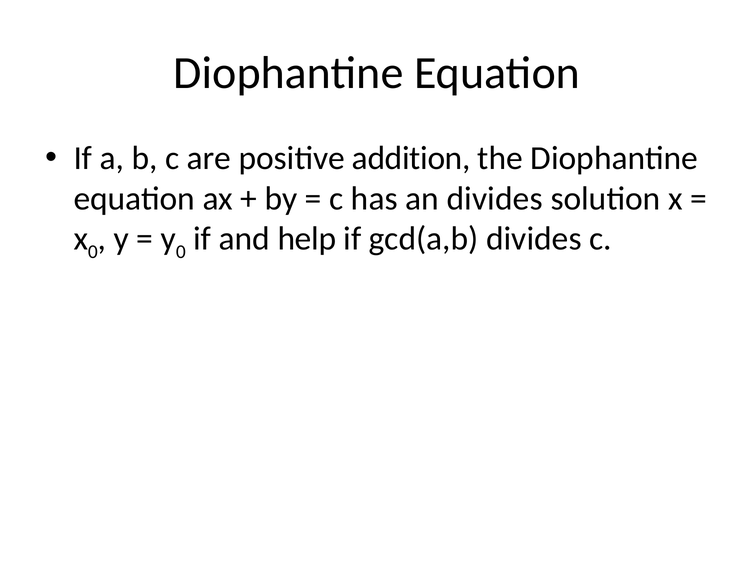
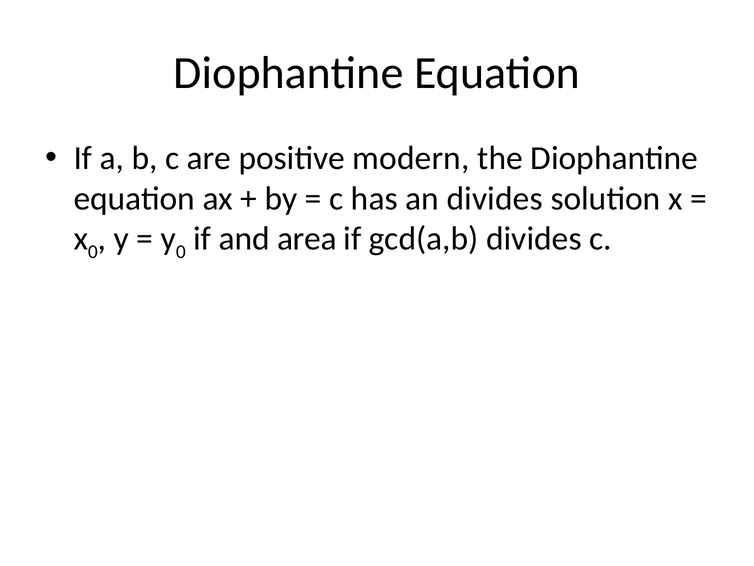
addition: addition -> modern (411, 158)
help: help -> area (307, 239)
